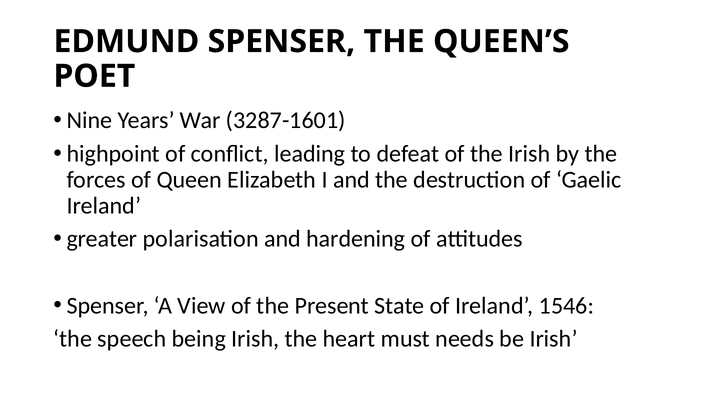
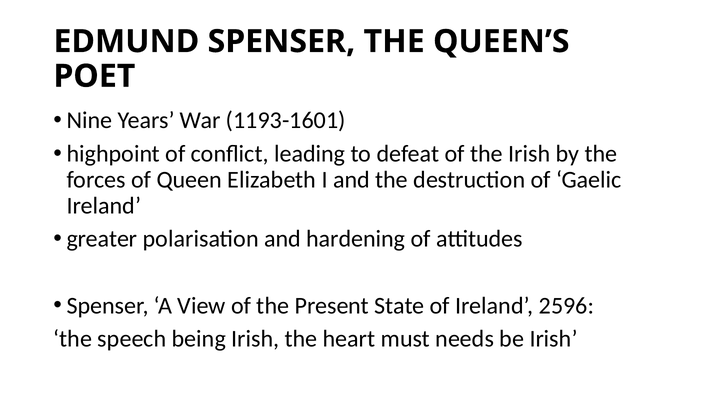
3287-1601: 3287-1601 -> 1193-1601 (286, 120)
1546: 1546 -> 2596 (566, 306)
